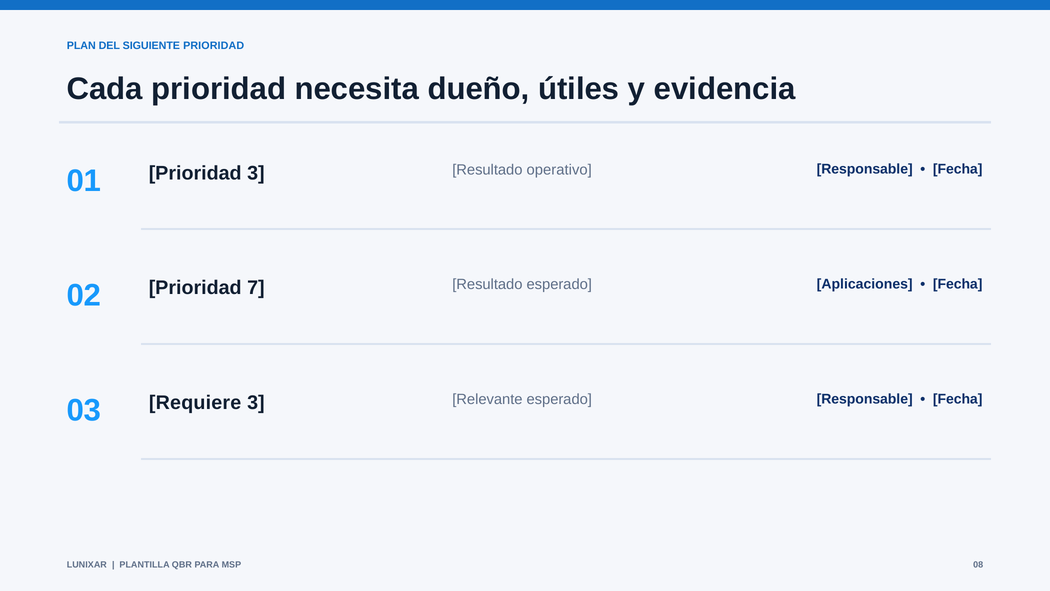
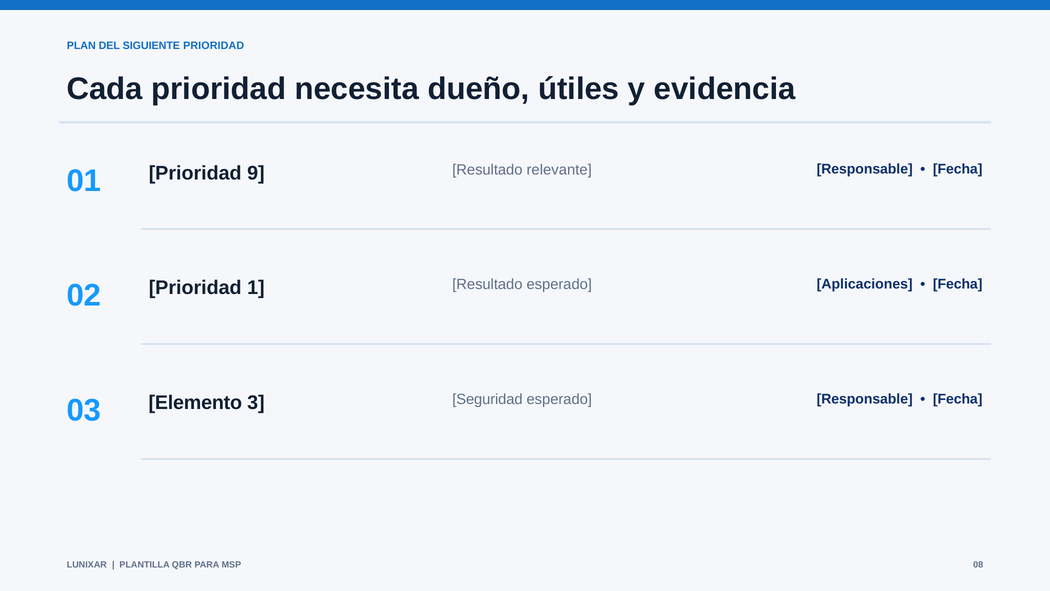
Prioridad 3: 3 -> 9 (256, 173)
operativo: operativo -> relevante (559, 170)
7: 7 -> 1 (256, 288)
Requiere: Requiere -> Elemento (195, 403)
Relevante: Relevante -> Seguridad (487, 399)
